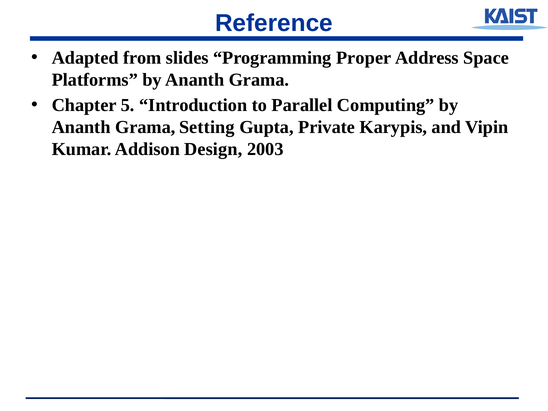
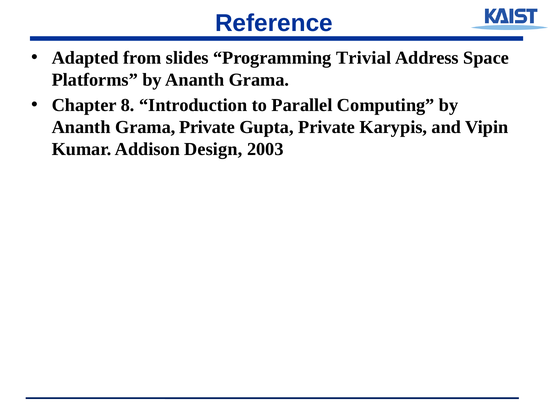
Proper: Proper -> Trivial (364, 58)
5: 5 -> 8 (128, 105)
Grama Setting: Setting -> Private (207, 127)
